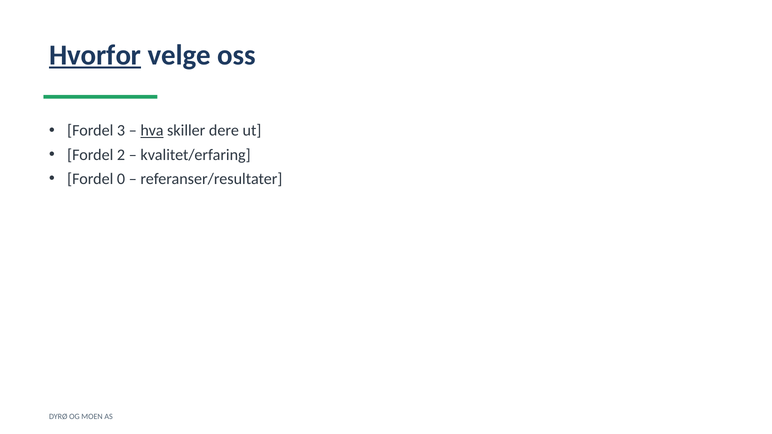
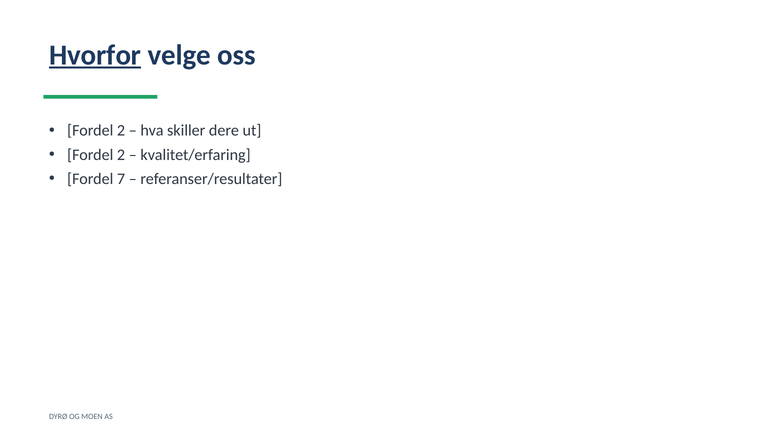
3: 3 -> 2 (121, 131)
hva underline: present -> none (152, 131)
0: 0 -> 7 (121, 179)
